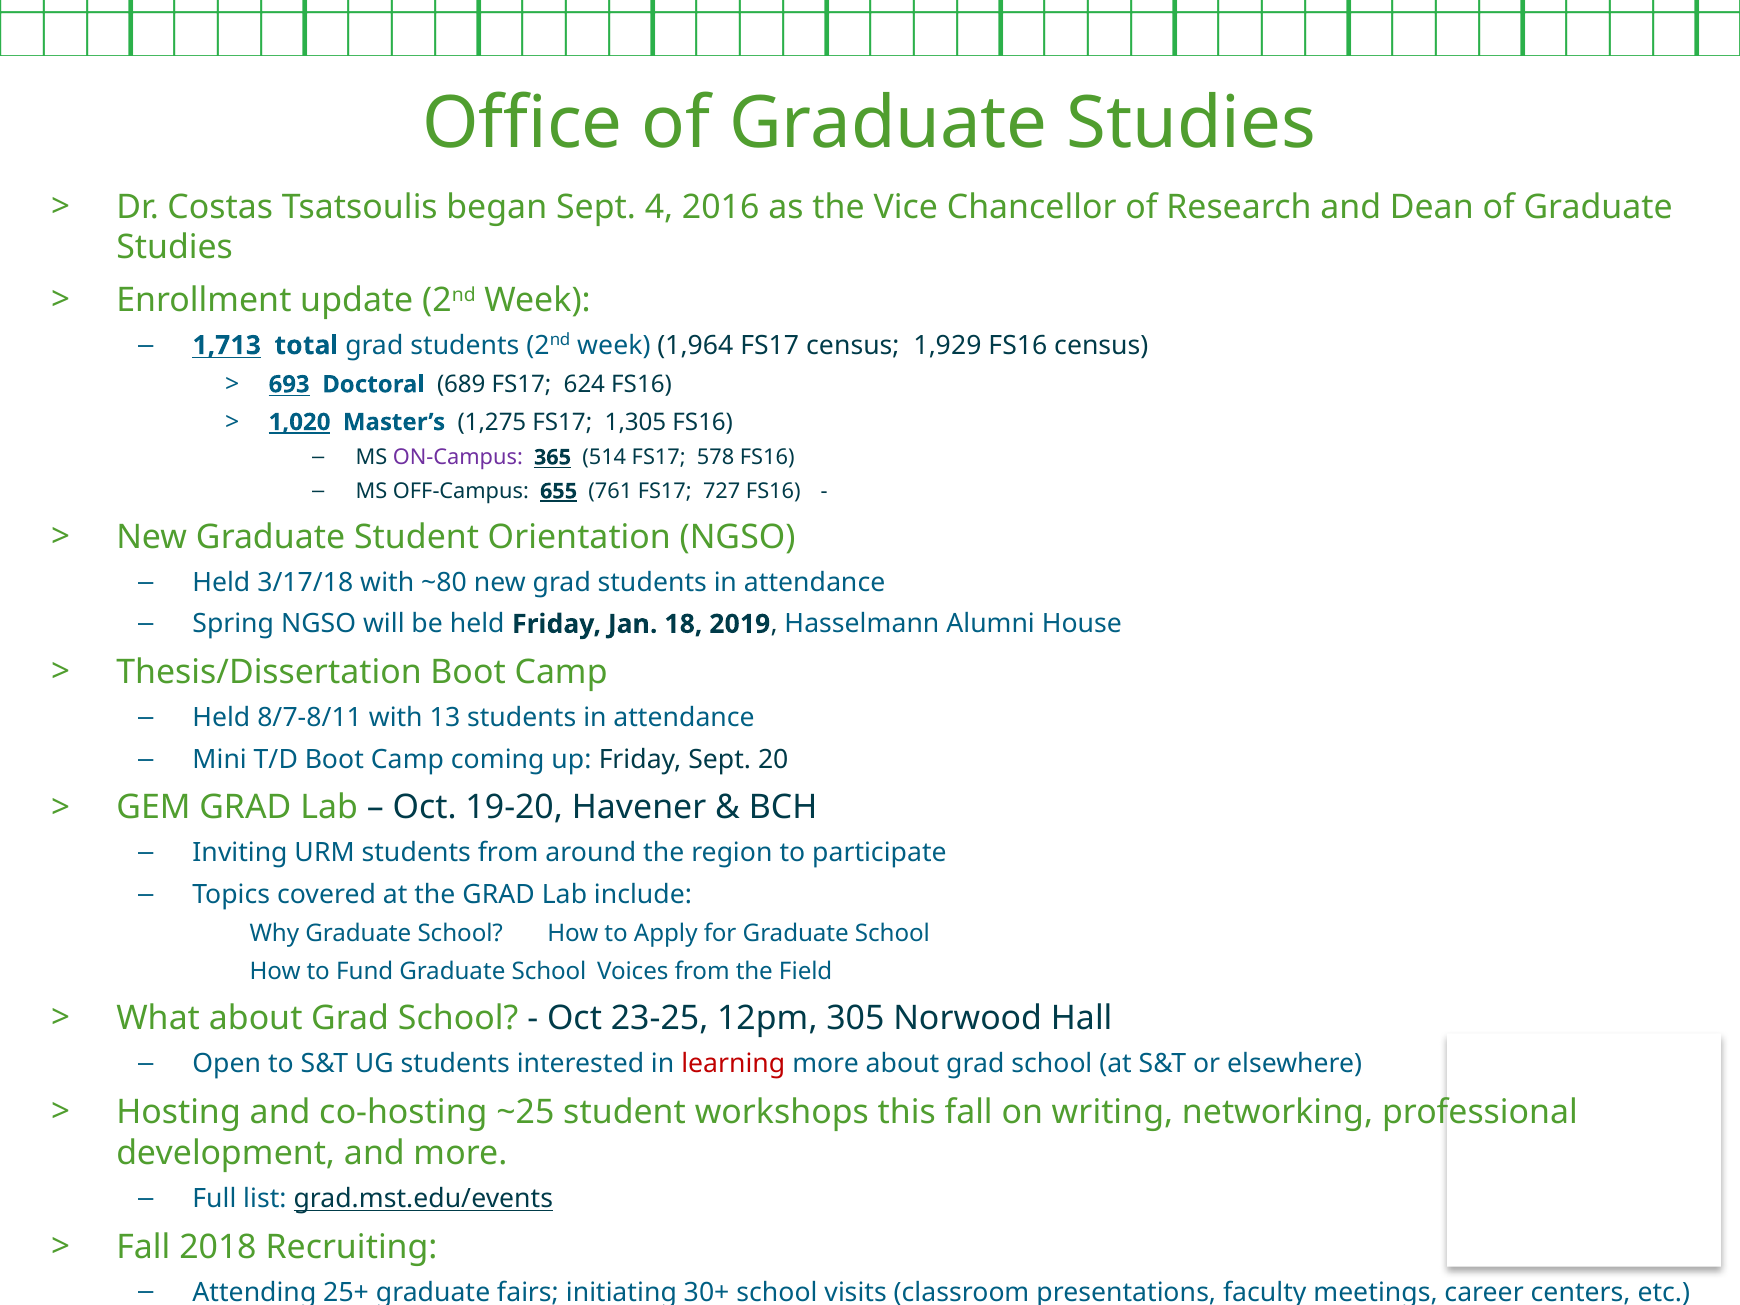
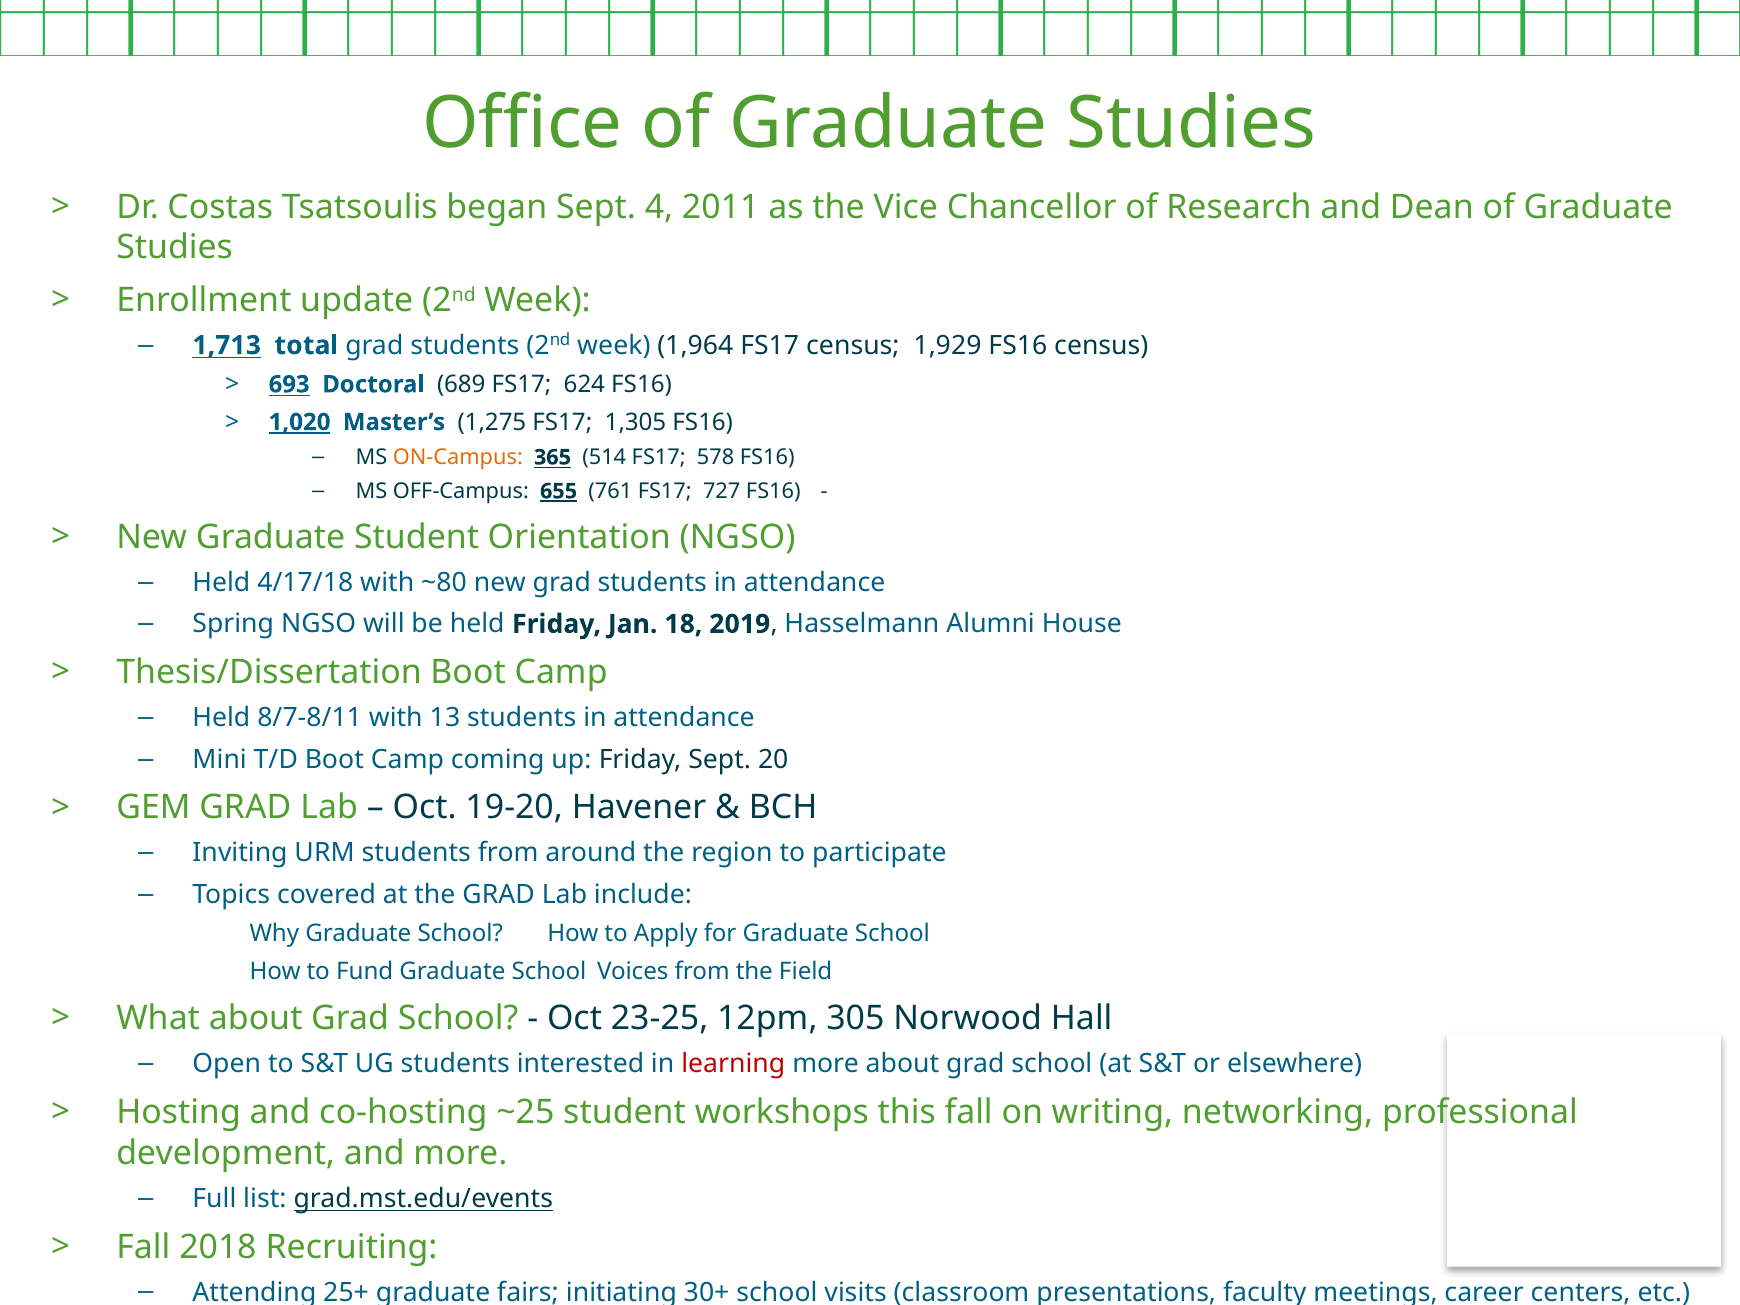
2016: 2016 -> 2011 (721, 207)
ON-Campus colour: purple -> orange (458, 457)
3/17/18: 3/17/18 -> 4/17/18 (305, 582)
